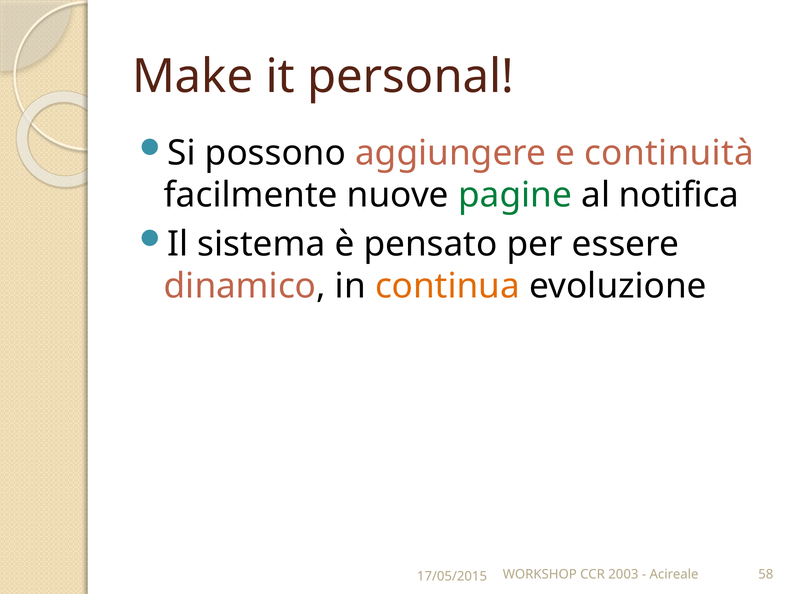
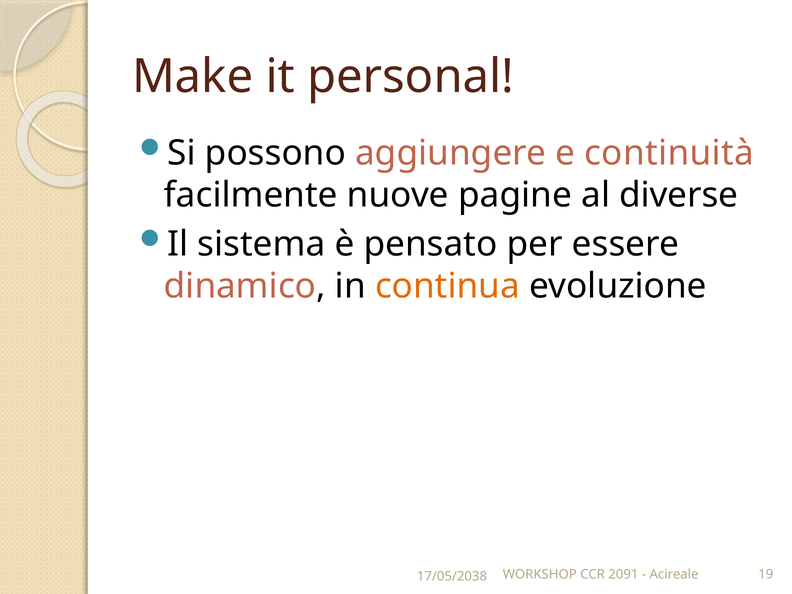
pagine colour: green -> black (515, 195)
notifica: notifica -> diverse (679, 195)
2003: 2003 -> 2091 (623, 574)
58: 58 -> 19 (766, 574)
17/05/2015: 17/05/2015 -> 17/05/2038 (452, 576)
